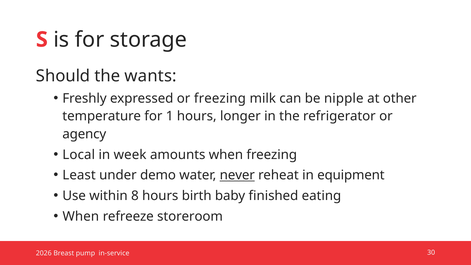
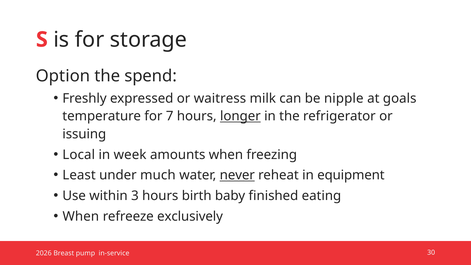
Should: Should -> Option (63, 76)
wants: wants -> spend (151, 76)
or freezing: freezing -> waitress (220, 98)
other: other -> goals (400, 98)
1: 1 -> 7 (170, 116)
longer underline: none -> present (240, 116)
agency: agency -> issuing (84, 134)
demo: demo -> much (158, 175)
8: 8 -> 3 (135, 196)
storeroom: storeroom -> exclusively (190, 216)
